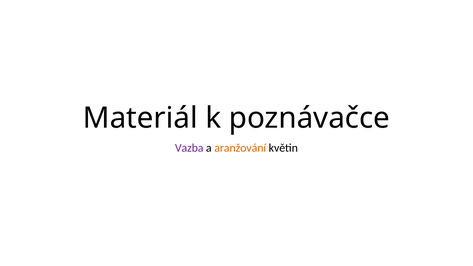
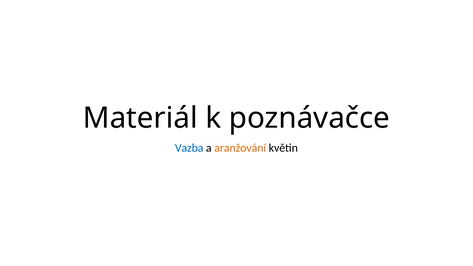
Vazba colour: purple -> blue (189, 148)
